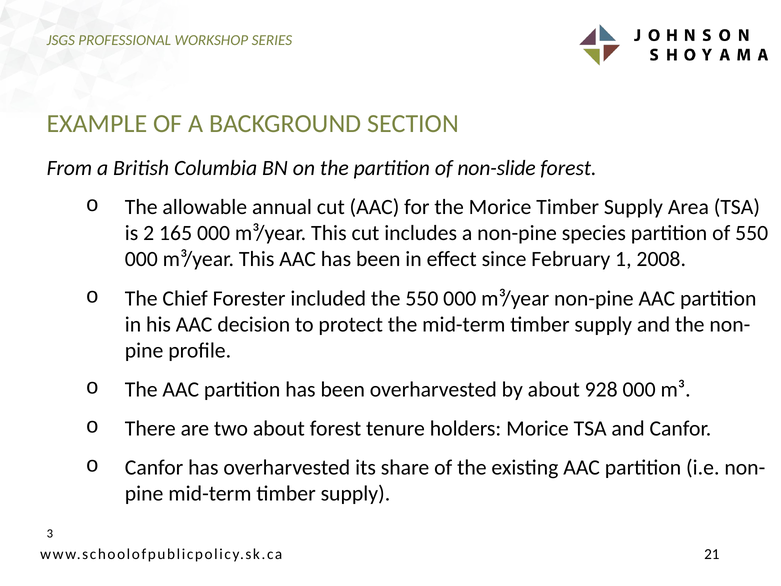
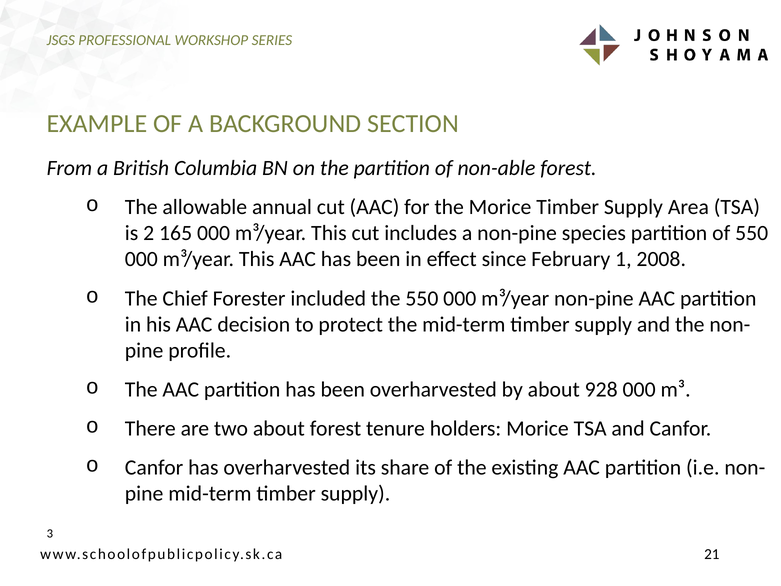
non-slide: non-slide -> non-able (496, 168)
